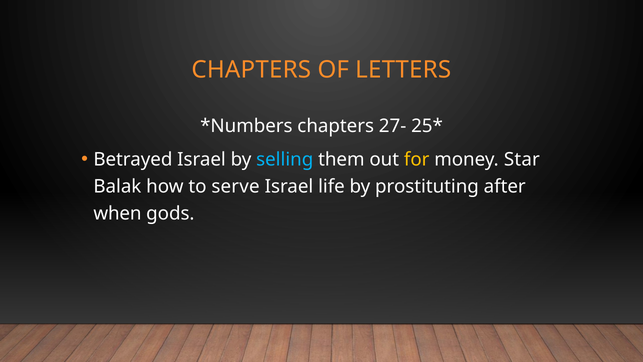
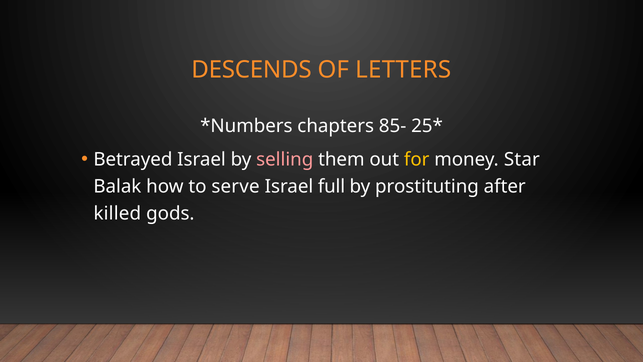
CHAPTERS: CHAPTERS -> DESCENDS (251, 70)
27-: 27- -> 85- (393, 126)
selling colour: light blue -> pink (285, 159)
life: life -> full (332, 186)
when: when -> killed (117, 213)
